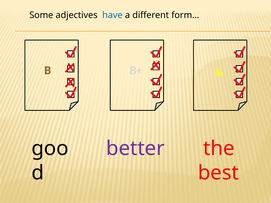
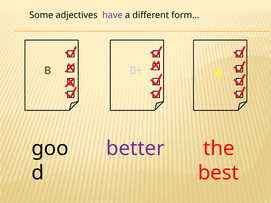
have colour: blue -> purple (112, 15)
